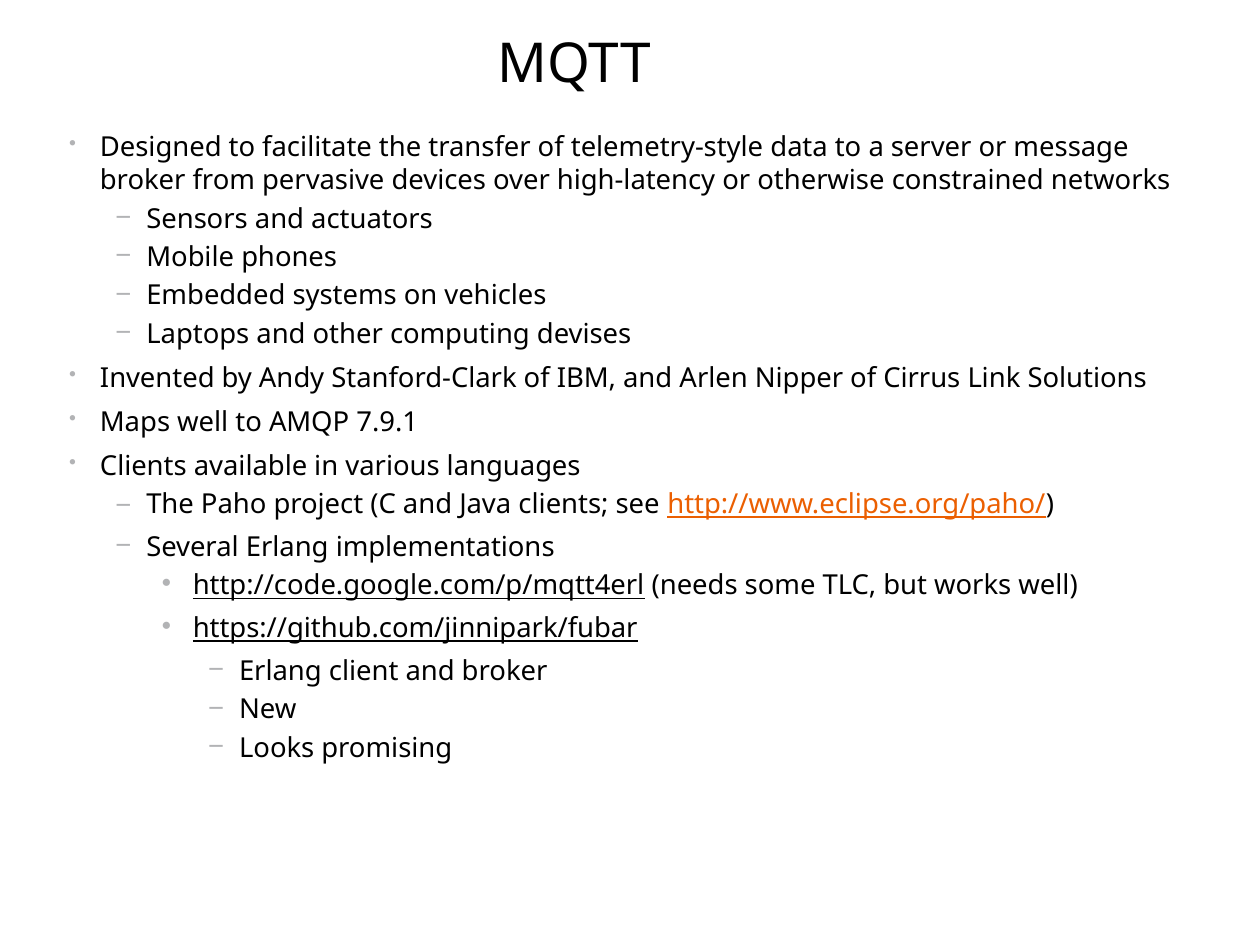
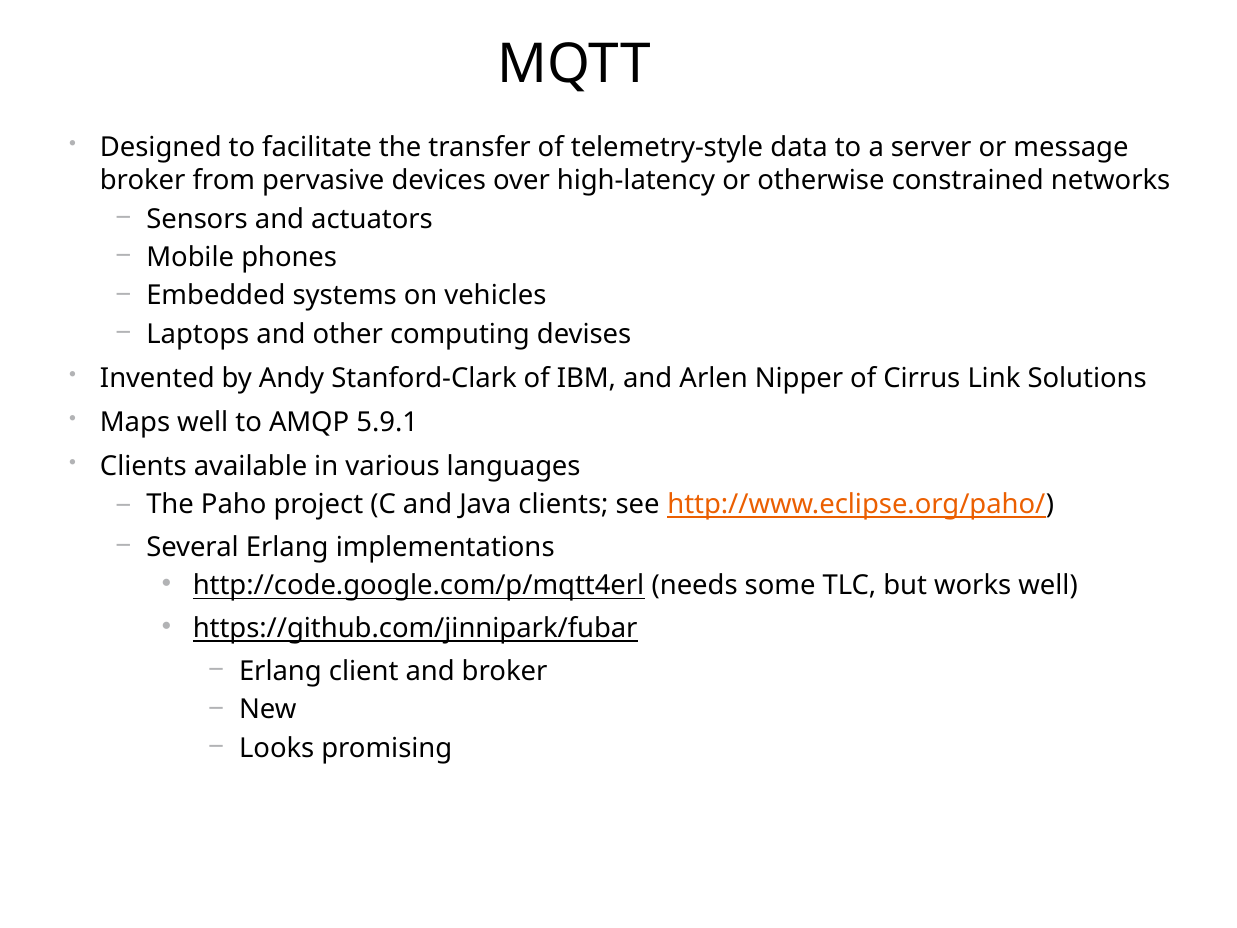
7.9.1: 7.9.1 -> 5.9.1 (387, 422)
